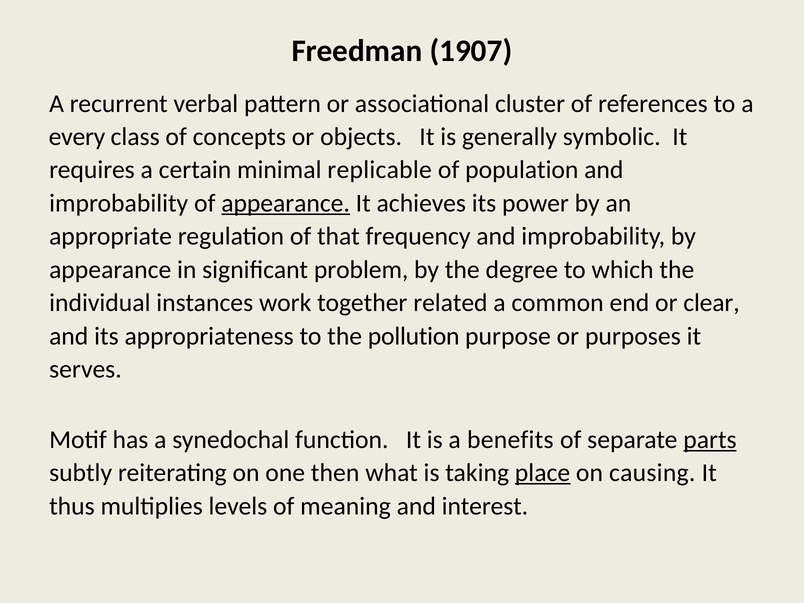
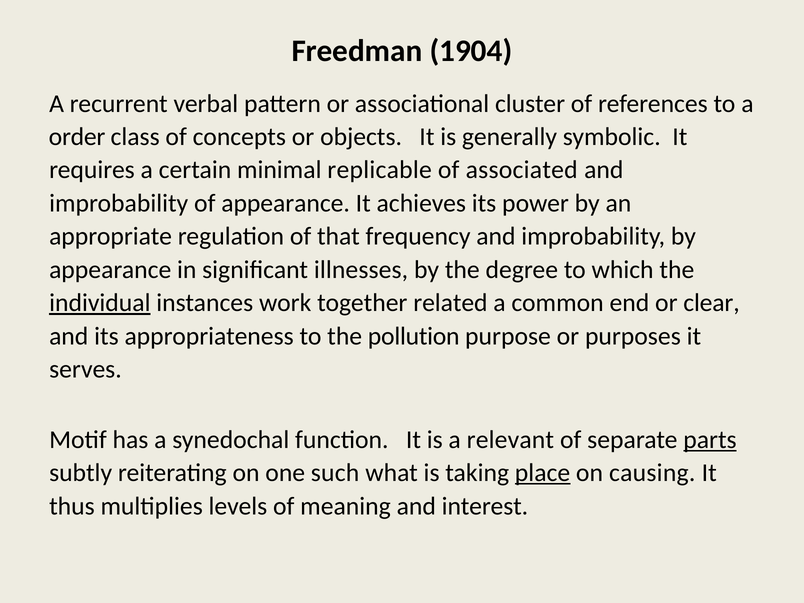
1907: 1907 -> 1904 (471, 51)
every: every -> order (77, 137)
population: population -> associated (522, 170)
appearance underline: present -> none (286, 203)
problem: problem -> illnesses (361, 270)
individual underline: none -> present (100, 303)
benefits: benefits -> relevant (510, 440)
then: then -> such (335, 473)
